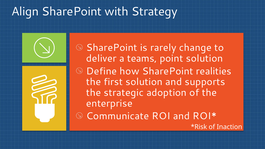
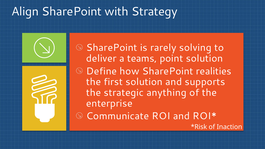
change: change -> solving (195, 48)
adoption: adoption -> anything (167, 93)
